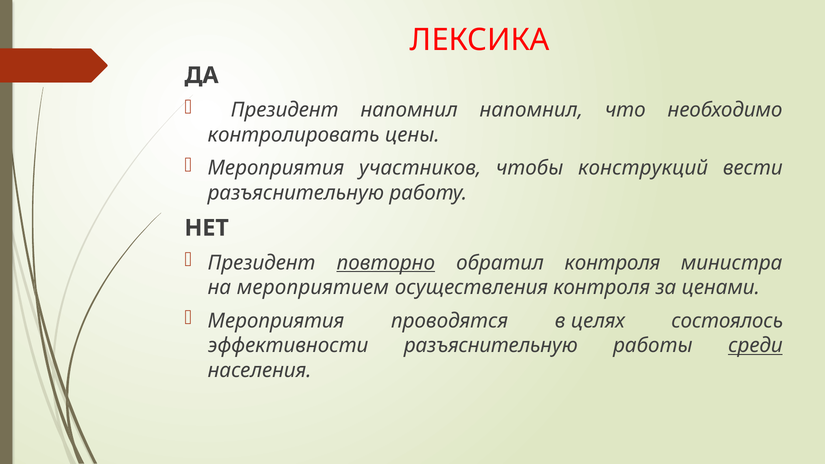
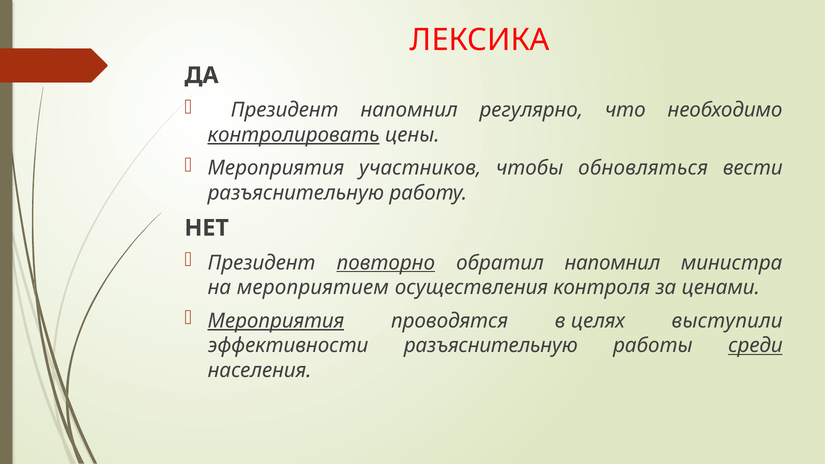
напомнил напомнил: напомнил -> регулярно (531, 110)
контролировать underline: none -> present (294, 135)
конструкций: конструкций -> обновляться (643, 168)
обратил контроля: контроля -> напомнил (612, 263)
Мероприятия underline: none -> present (276, 321)
состоялось: состоялось -> выступили (727, 321)
